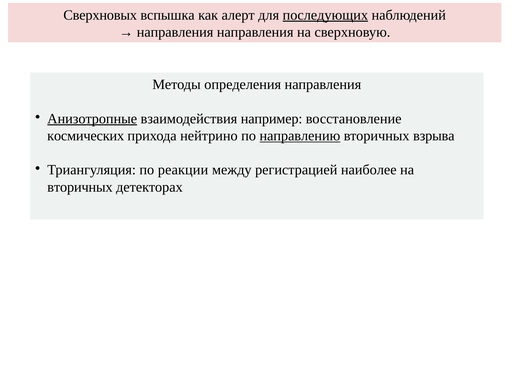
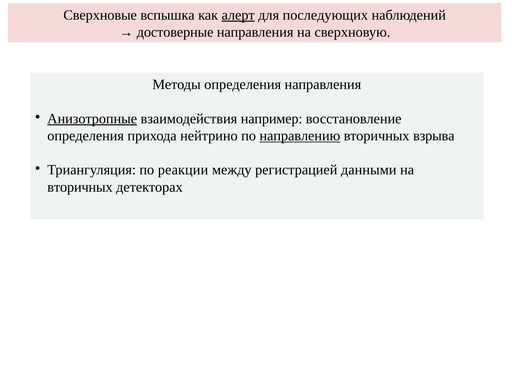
Сверхновых: Сверхновых -> Сверхновые (100, 15)
алерт underline: none -> present (238, 15)
последующих underline: present -> none (325, 15)
направления: направления -> достоверные (175, 32)
космических: космических -> определения (86, 136)
наиболее: наиболее -> данными (369, 170)
